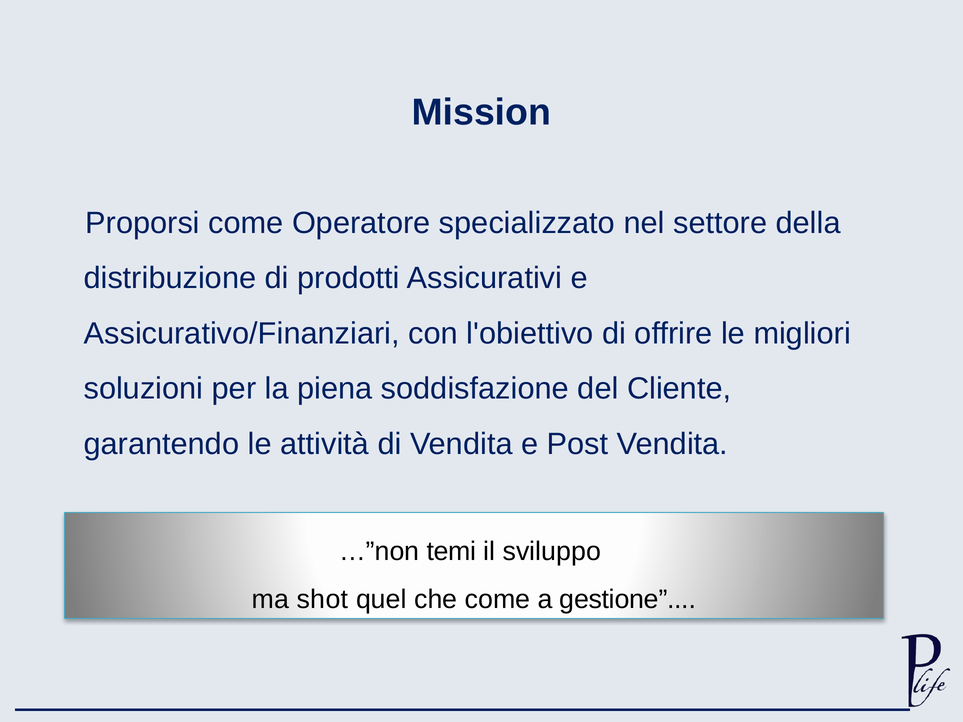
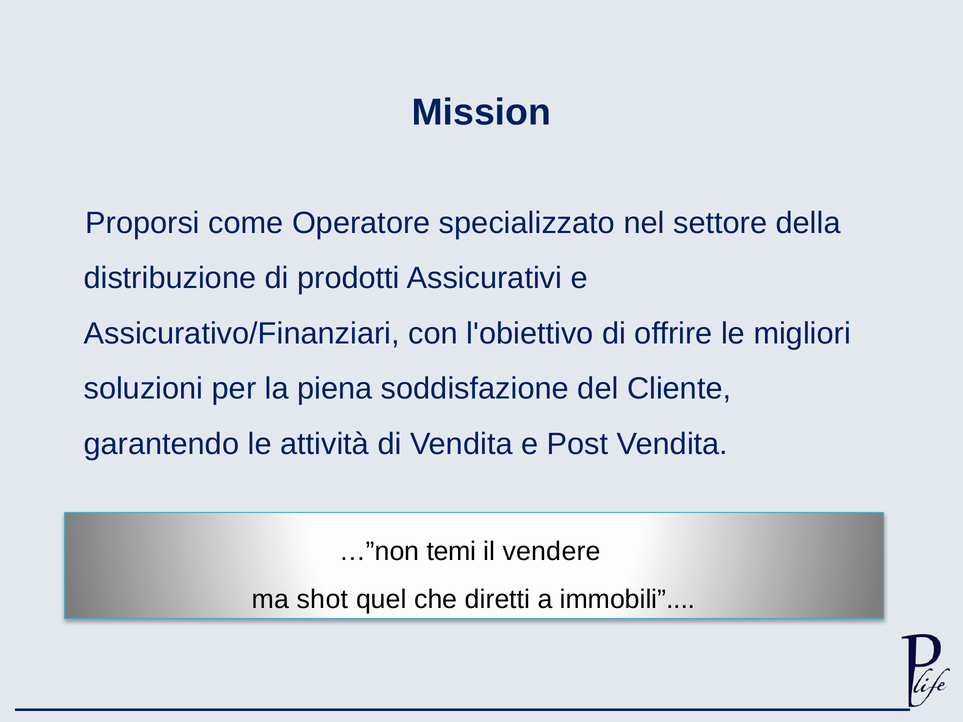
sviluppo: sviluppo -> vendere (552, 551)
che come: come -> diretti (497, 600)
gestione: gestione -> immobili (628, 600)
